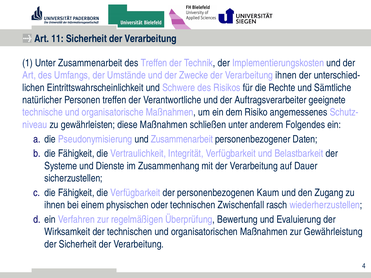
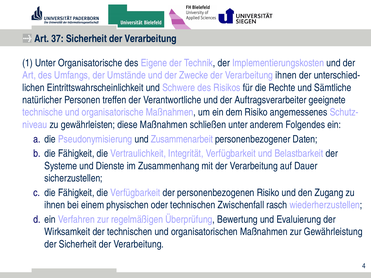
11: 11 -> 37 (58, 39)
Unter Zusammenarbeit: Zusammenarbeit -> Organisatorische (90, 63)
des Treffen: Treffen -> Eigene (154, 63)
personenbezogenen Kaum: Kaum -> Risiko (268, 193)
